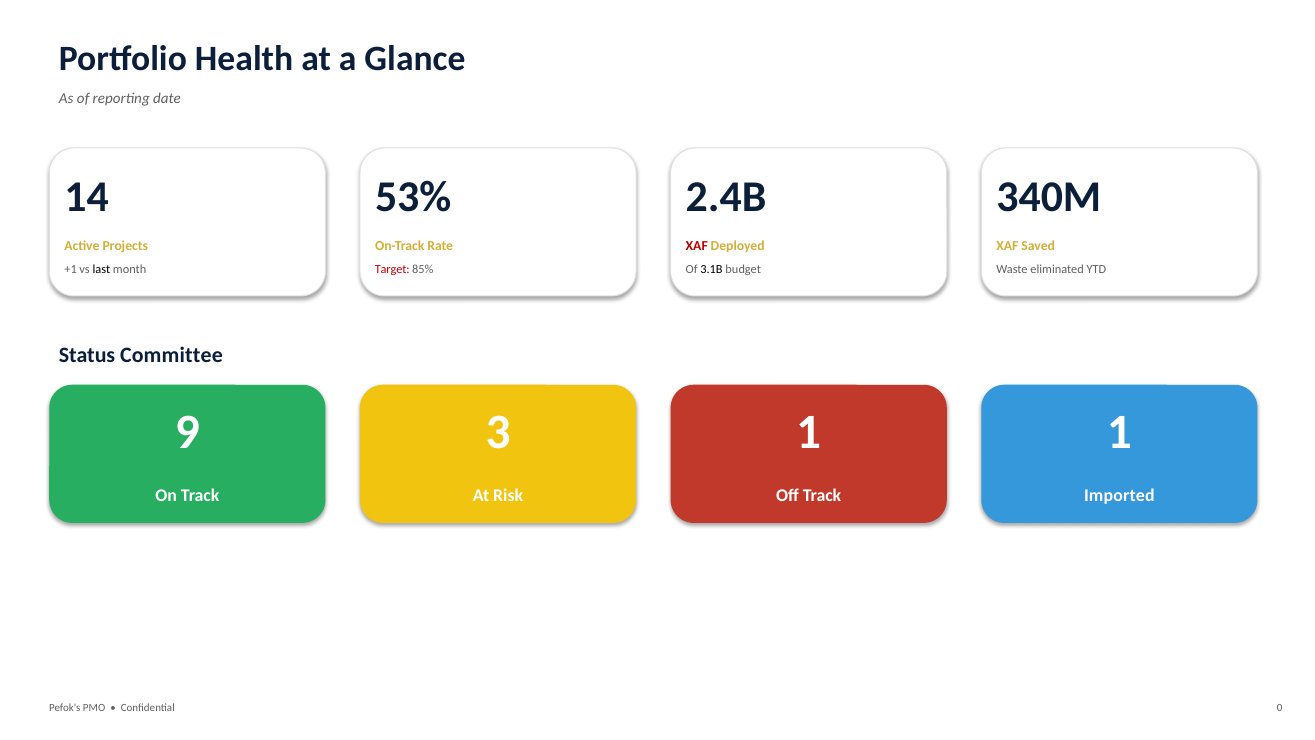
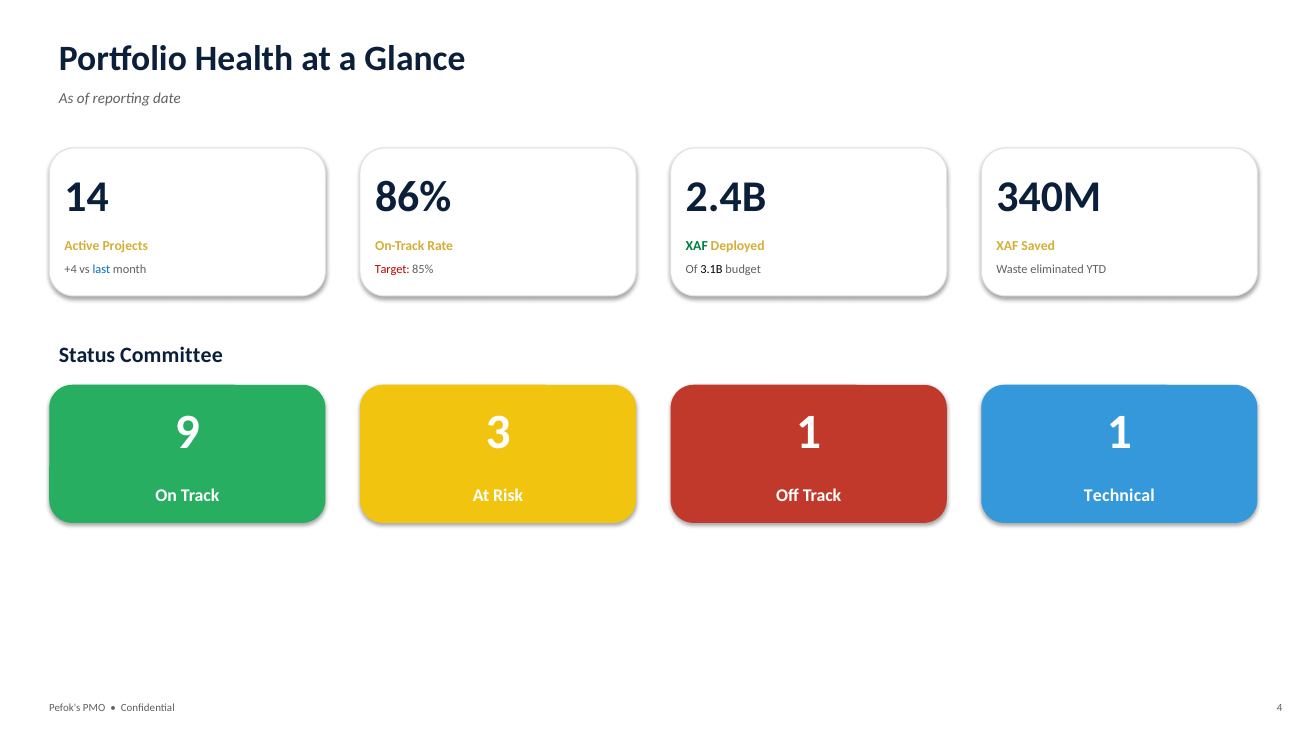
53%: 53% -> 86% (413, 197)
XAF colour: red -> green (697, 246)
+1: +1 -> +4 (71, 270)
last colour: black -> blue (101, 270)
Imported: Imported -> Technical (1119, 495)
0: 0 -> 4 (1280, 707)
